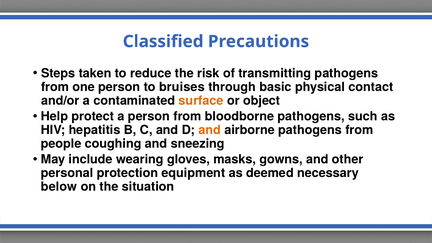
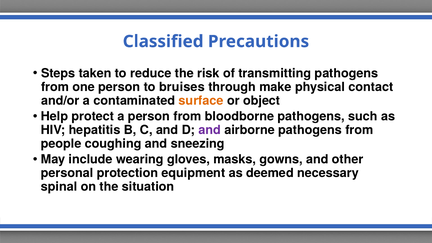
basic: basic -> make (276, 87)
and colour: orange -> purple (210, 130)
below: below -> spinal (59, 187)
